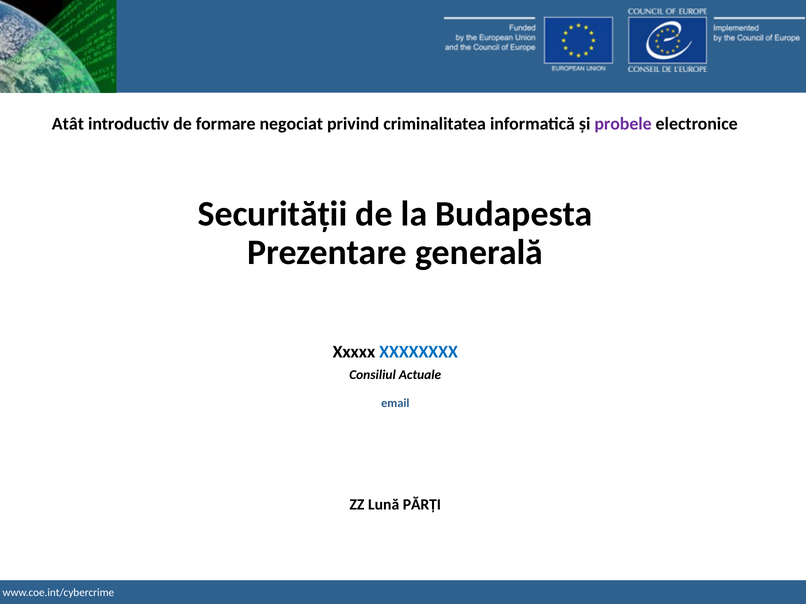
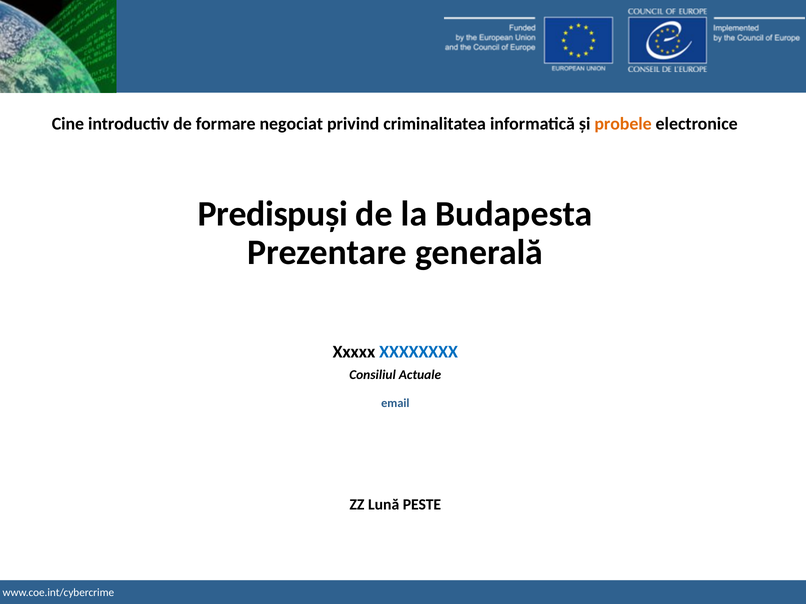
Atât: Atât -> Cine (68, 124)
probele colour: purple -> orange (623, 124)
Securității: Securității -> Predispuși (273, 214)
PĂRȚI: PĂRȚI -> PESTE (422, 505)
